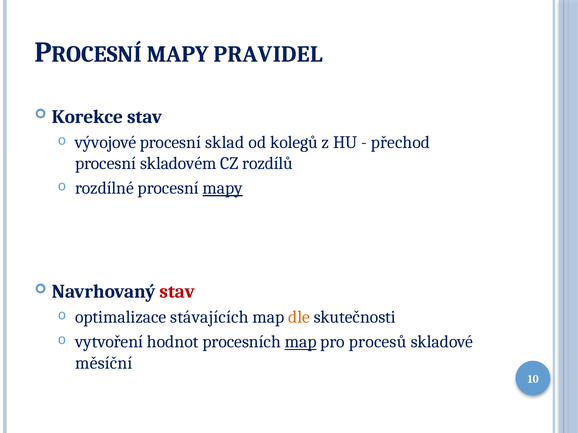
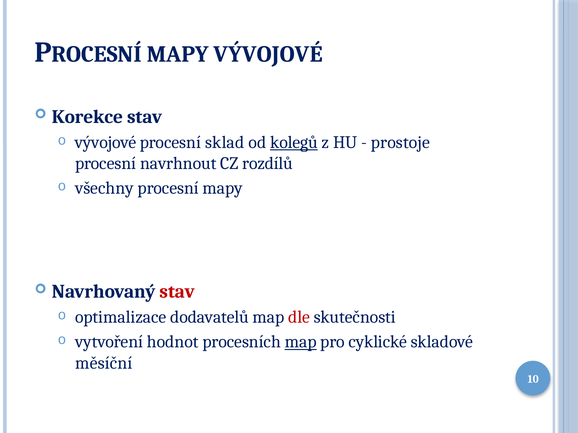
MAPY PRAVIDEL: PRAVIDEL -> VÝVOJOVÉ (268, 54)
kolegů underline: none -> present (294, 142)
přechod: přechod -> prostoje (400, 142)
skladovém: skladovém -> navrhnout (178, 164)
rozdílné: rozdílné -> všechny (104, 188)
mapy underline: present -> none (223, 188)
stávajících: stávajících -> dodavatelů (210, 317)
dle colour: orange -> red (299, 317)
procesů: procesů -> cyklické (378, 342)
